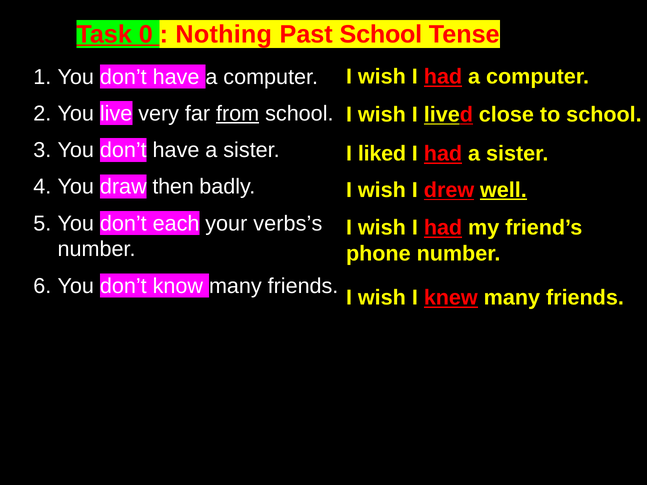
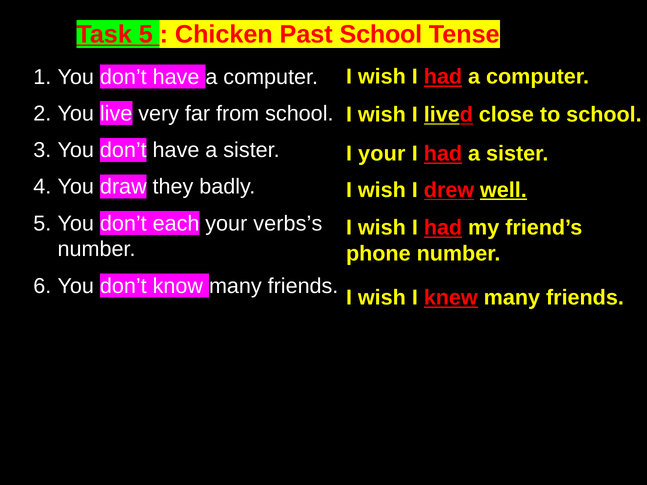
Task 0: 0 -> 5 (146, 34)
Nothing: Nothing -> Chicken (224, 34)
from underline: present -> none (238, 114)
I liked: liked -> your (382, 154)
then: then -> they (173, 187)
